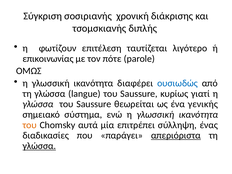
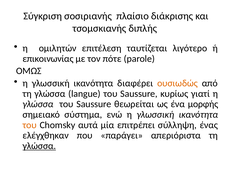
χρονική: χρονική -> πλαίσιο (133, 16)
φωτίζουν: φωτίζουν -> ομιλητών (58, 48)
ουσιωδώς colour: blue -> orange (177, 83)
γενικής: γενικής -> μορφής (203, 104)
διαδικασίες: διαδικασίες -> ελέγχθηκαν (46, 135)
απεριόριστα underline: present -> none (176, 135)
